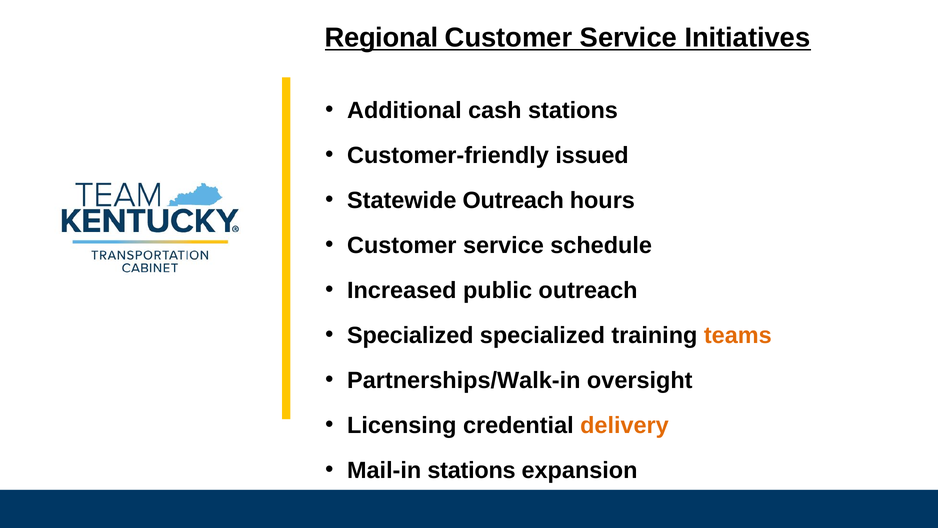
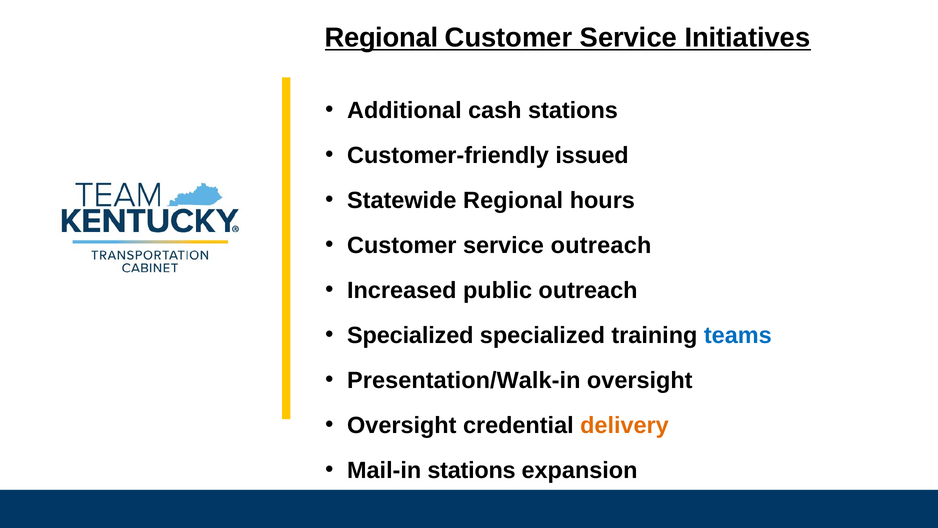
Statewide Outreach: Outreach -> Regional (513, 200)
service schedule: schedule -> outreach (601, 245)
teams colour: orange -> blue (738, 335)
Partnerships/Walk-in: Partnerships/Walk-in -> Presentation/Walk-in (464, 380)
Licensing: Licensing -> Oversight (402, 425)
